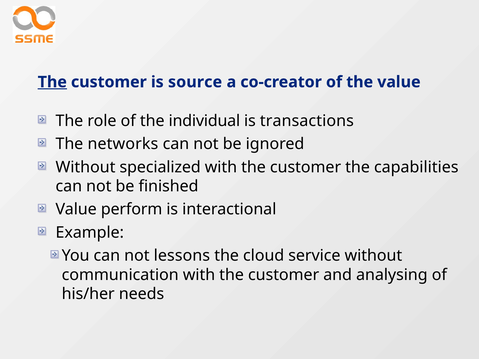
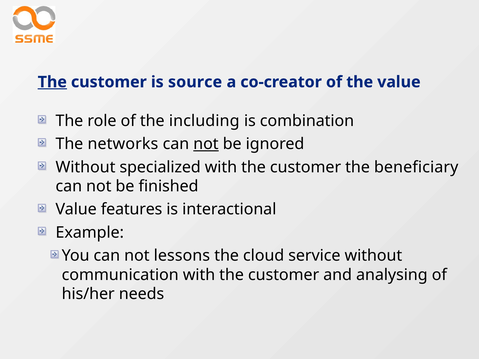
individual: individual -> including (204, 121)
transactions: transactions -> combination (307, 121)
not underline: none -> present (206, 144)
capabilities: capabilities -> beneficiary (416, 167)
perform: perform -> features (132, 210)
